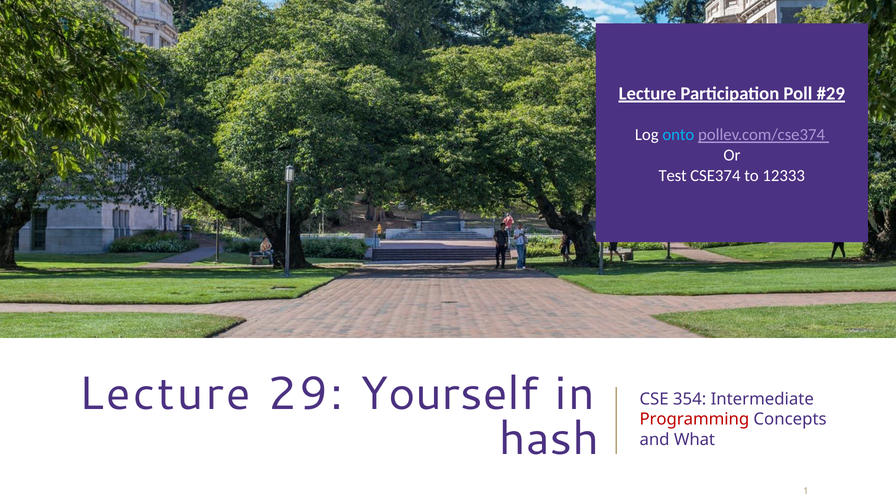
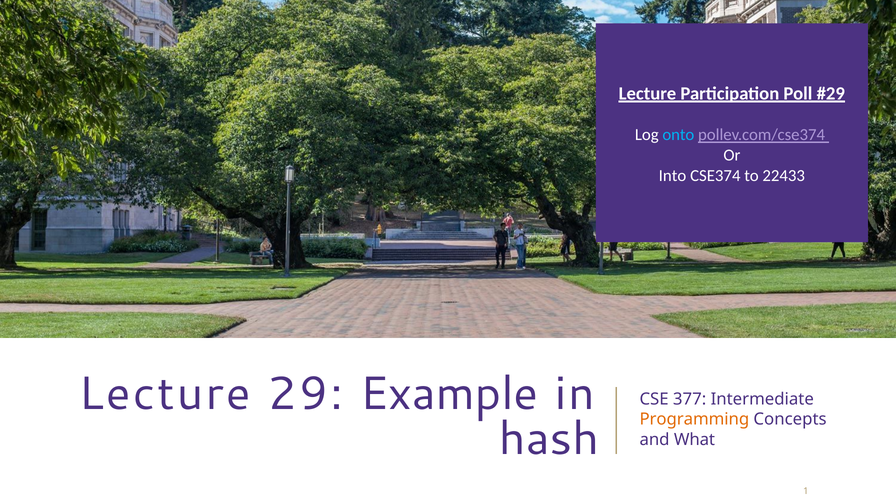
Test: Test -> Into (673, 176)
12333: 12333 -> 22433 (784, 176)
Yourself: Yourself -> Example (449, 394)
354: 354 -> 377 (690, 399)
Programming colour: red -> orange (694, 419)
